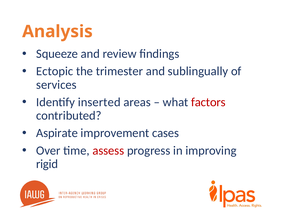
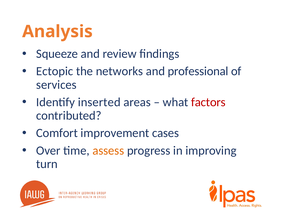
trimester: trimester -> networks (119, 71)
sublingually: sublingually -> professional (198, 71)
Aspirate: Aspirate -> Comfort (57, 133)
assess colour: red -> orange (108, 150)
rigid: rigid -> turn (47, 164)
